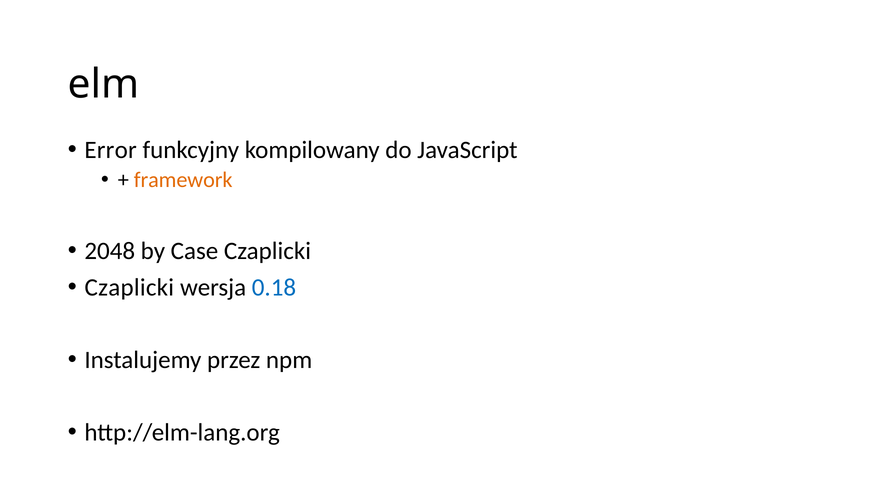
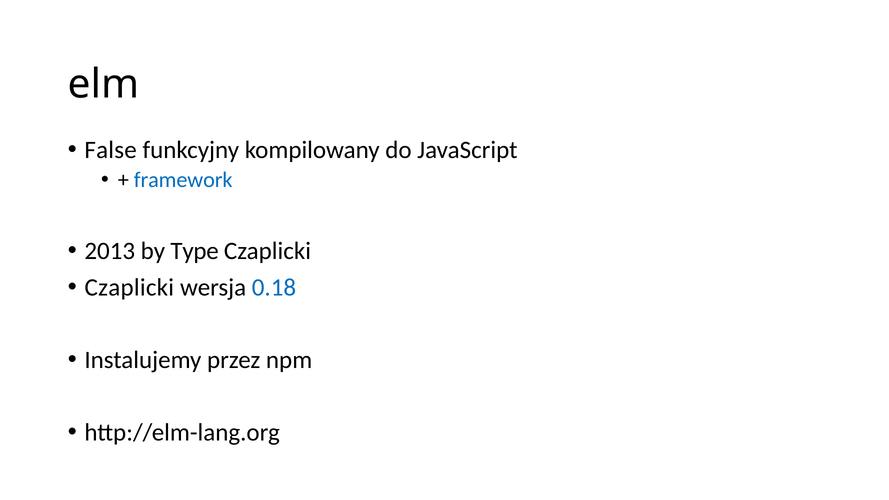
Error: Error -> False (111, 150)
framework colour: orange -> blue (183, 180)
2048: 2048 -> 2013 (110, 251)
Case: Case -> Type (195, 251)
